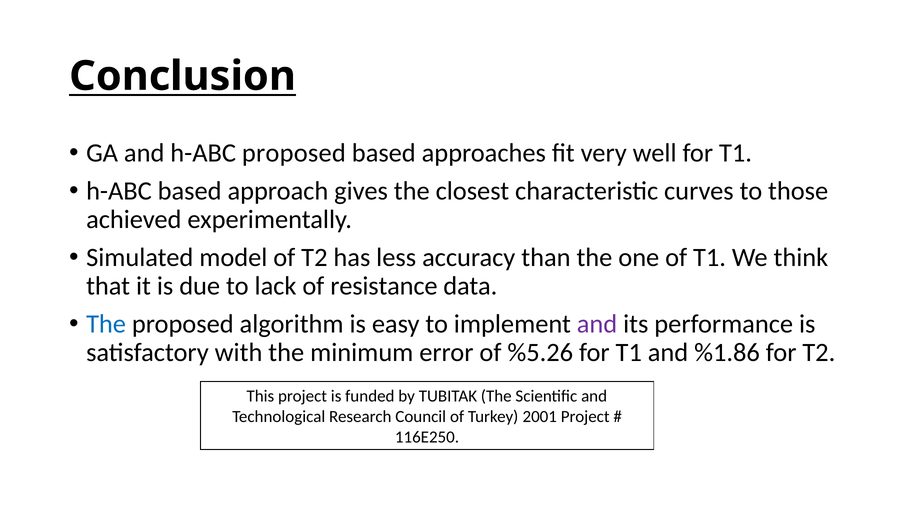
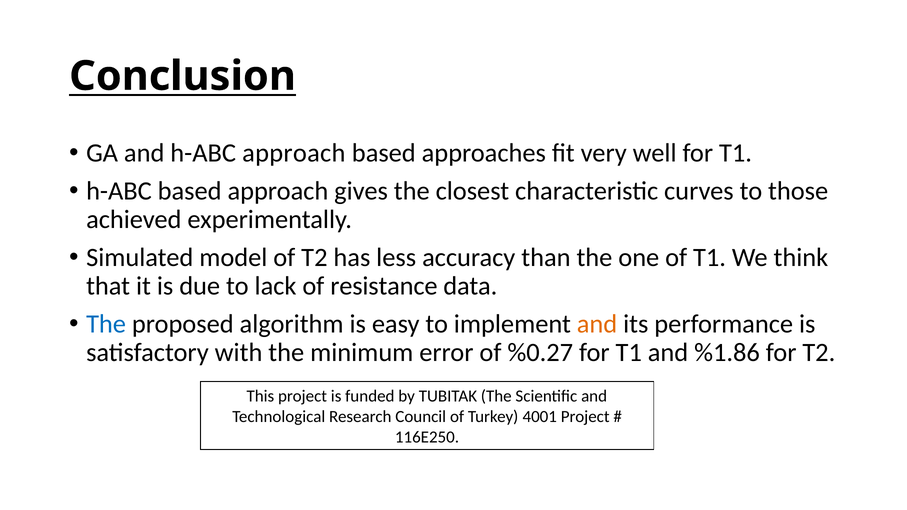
h-ABC proposed: proposed -> approach (294, 153)
and colour: purple -> orange (597, 324)
%5.26: %5.26 -> %0.27 (540, 353)
2001: 2001 -> 4001 (540, 417)
